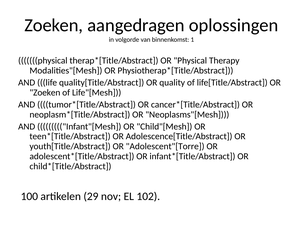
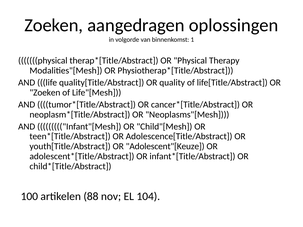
Adolescent"[Torre: Adolescent"[Torre -> Adolescent"[Keuze (165, 147)
29: 29 -> 88 (91, 196)
102: 102 -> 104 (148, 196)
